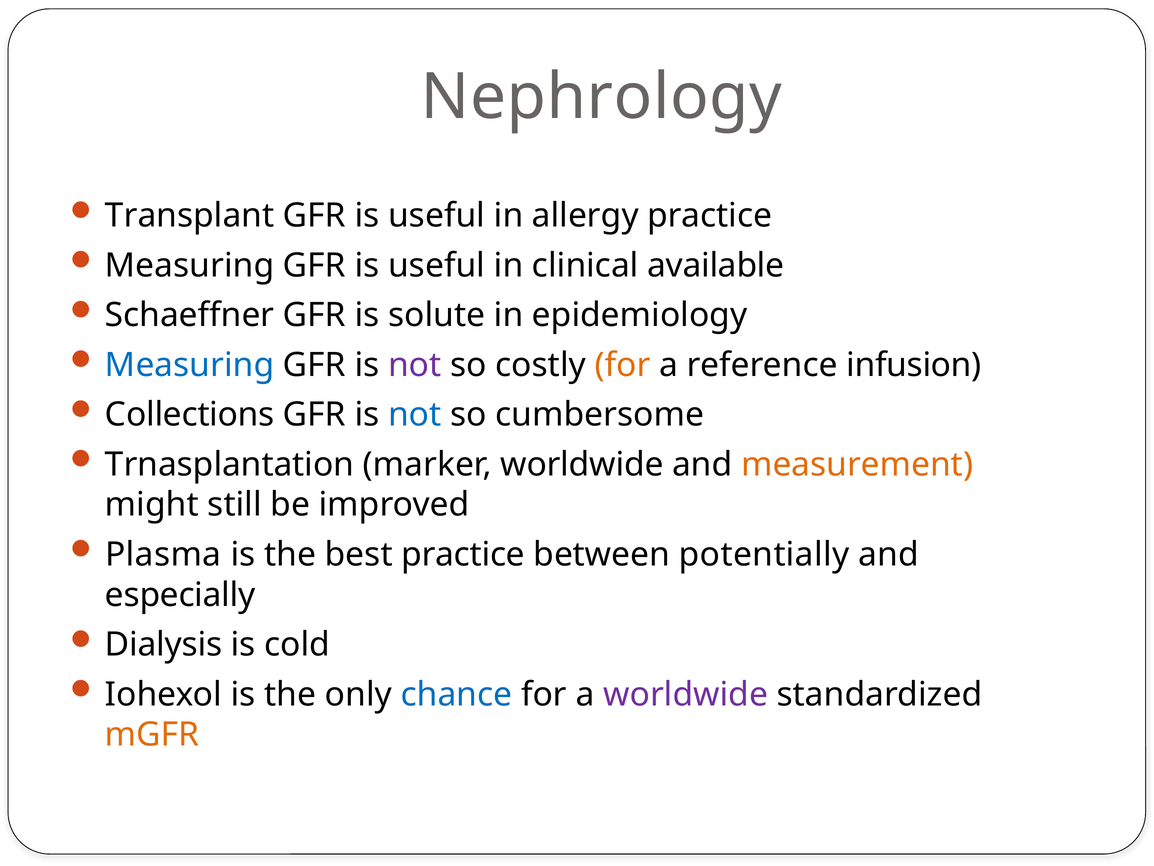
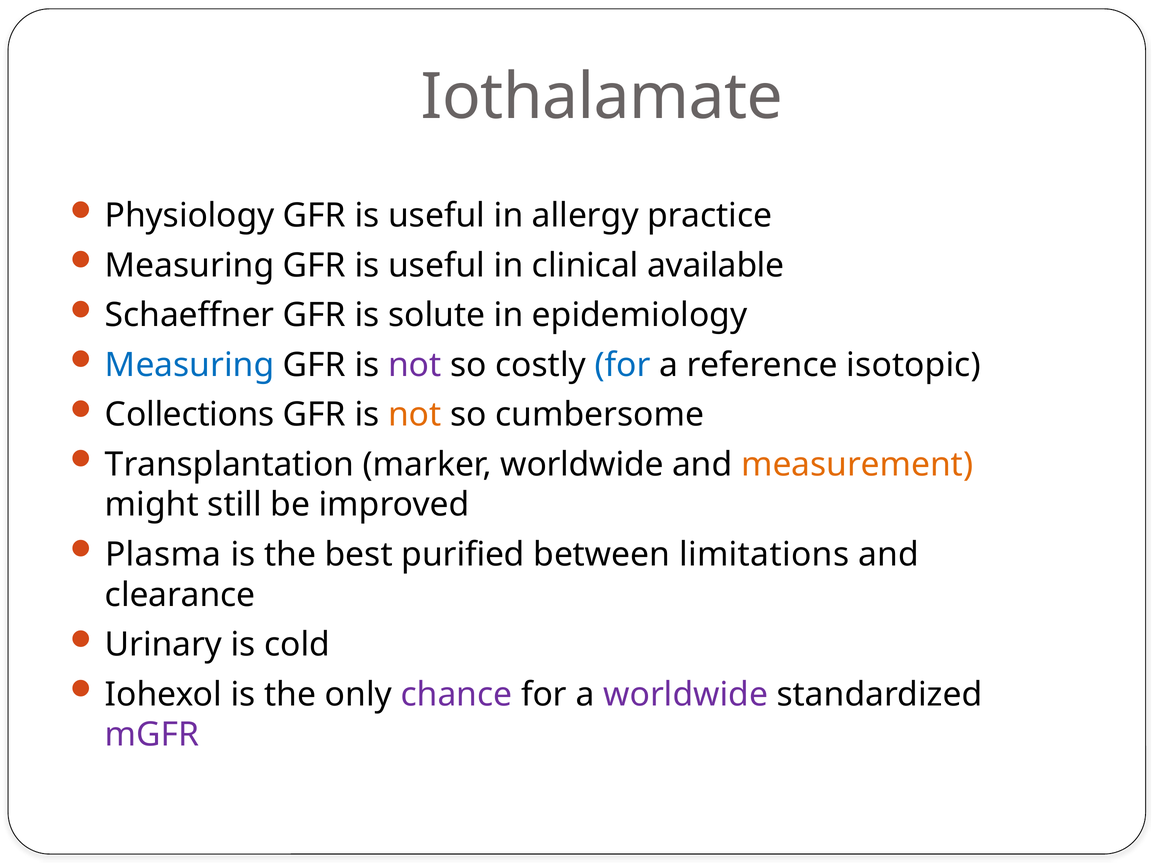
Nephrology: Nephrology -> Iothalamate (602, 97)
Transplant: Transplant -> Physiology (190, 216)
for colour: orange -> blue (623, 365)
infusion: infusion -> isotopic (914, 365)
not colour: blue -> orange (415, 414)
Trnasplantation: Trnasplantation -> Transplantation (230, 464)
best practice: practice -> purified (463, 554)
potentially: potentially -> limitations (764, 554)
especially: especially -> clearance (180, 595)
Dialysis: Dialysis -> Urinary (164, 644)
chance colour: blue -> purple (456, 694)
mGFR colour: orange -> purple (152, 734)
